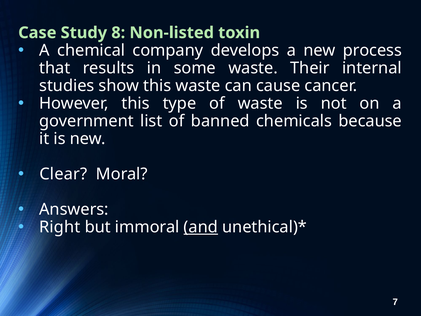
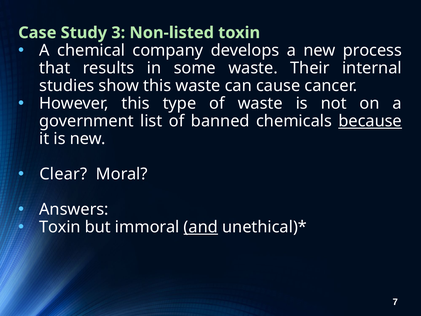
8: 8 -> 3 (118, 33)
because underline: none -> present (370, 121)
Right: Right -> Toxin (60, 227)
